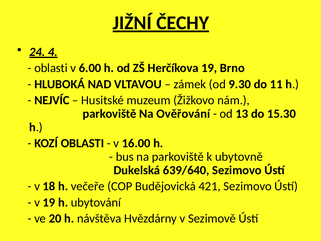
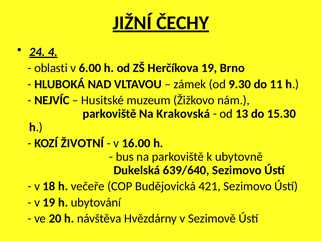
Ověřování: Ověřování -> Krakovská (183, 114)
KOZÍ OBLASTI: OBLASTI -> ŽIVOTNÍ (82, 143)
